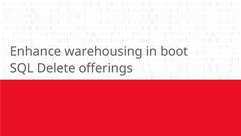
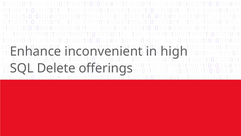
warehousing: warehousing -> inconvenient (104, 51)
boot: boot -> high (174, 51)
